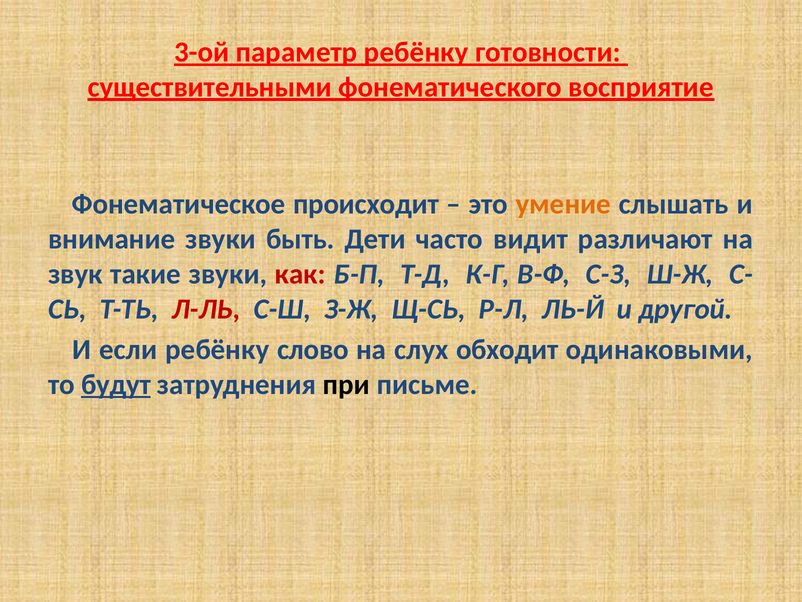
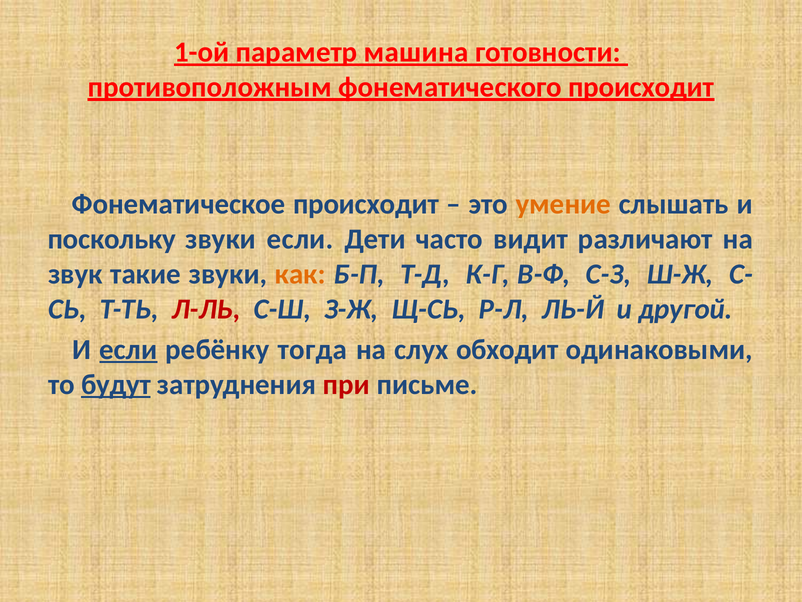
3-ой: 3-ой -> 1-ой (202, 52)
параметр ребёнку: ребёнку -> машина (416, 52)
существительными: существительными -> противоположным (210, 87)
фонематического восприятие: восприятие -> происходит (641, 87)
внимание: внимание -> поскольку (112, 239)
звуки быть: быть -> если (300, 239)
как colour: red -> orange (300, 274)
если underline: none -> present (128, 349)
слово: слово -> тогда (313, 349)
при colour: black -> red (346, 384)
